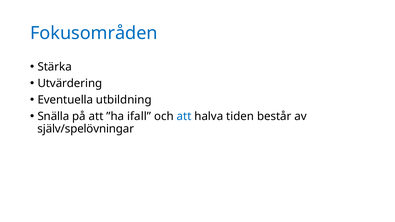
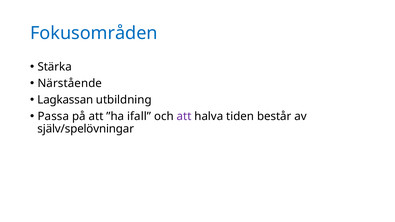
Utvärdering: Utvärdering -> Närstående (70, 83)
Eventuella: Eventuella -> Lagkassan (65, 100)
Snälla: Snälla -> Passa (53, 116)
att colour: blue -> purple (184, 116)
